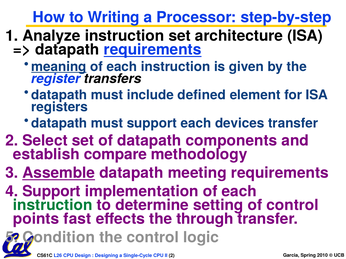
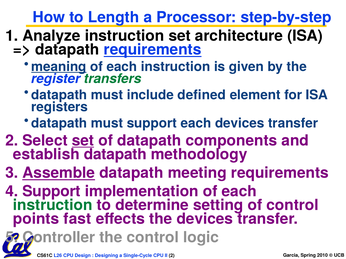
Writing: Writing -> Length (114, 17)
transfers colour: black -> green (113, 79)
set underline: none -> present (83, 141)
establish compare: compare -> datapath (115, 155)
the through: through -> devices (205, 219)
Condition: Condition -> Controller (59, 238)
